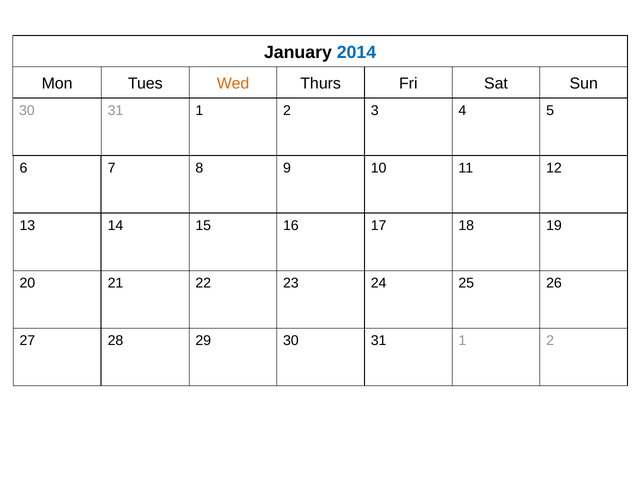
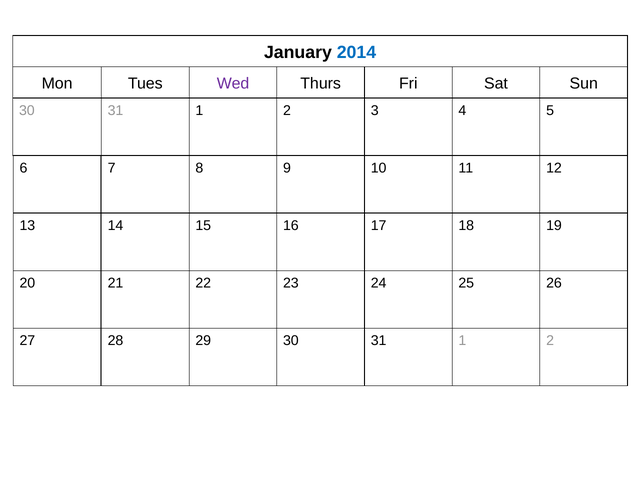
Wed colour: orange -> purple (233, 84)
